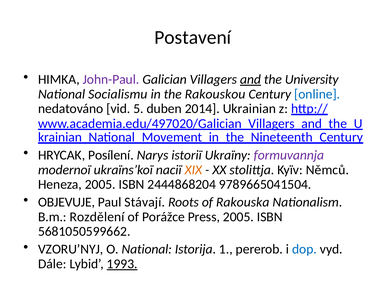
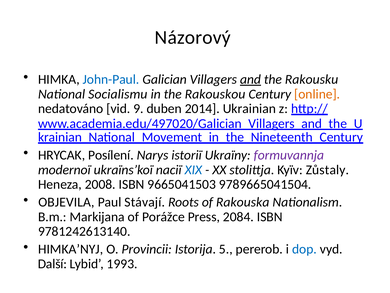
Postavení: Postavení -> Názorový (193, 37)
John-Paul colour: purple -> blue (111, 79)
University: University -> Rakousku (312, 79)
online colour: blue -> orange (317, 94)
5: 5 -> 9 (138, 109)
XIX colour: orange -> blue (193, 170)
Němců: Němců -> Zůstaly (327, 170)
Heneza 2005: 2005 -> 2008 (100, 184)
2444868204: 2444868204 -> 9665041503 (182, 184)
OBJEVUJE: OBJEVUJE -> OBJEVILA (66, 202)
Rozdělení: Rozdělení -> Markijana (97, 216)
Press 2005: 2005 -> 2084 (238, 216)
5681050599662: 5681050599662 -> 9781242613140 (84, 231)
VZORU’NYJ: VZORU’NYJ -> HIMKA’NYJ (71, 249)
O National: National -> Provincii (147, 249)
1: 1 -> 5 (226, 249)
Dále: Dále -> Další (52, 263)
1993 underline: present -> none (122, 263)
